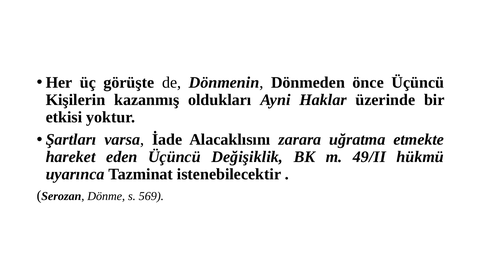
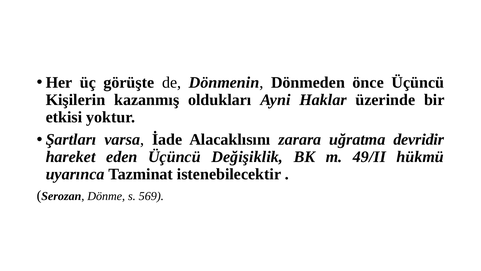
etmekte: etmekte -> devridir (419, 139)
